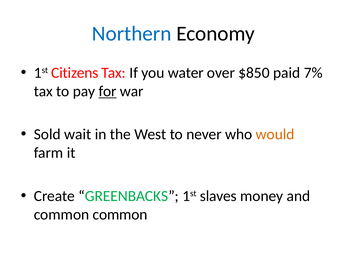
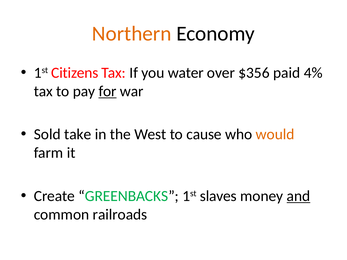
Northern colour: blue -> orange (132, 34)
$850: $850 -> $356 (254, 73)
7%: 7% -> 4% (313, 73)
wait: wait -> take (78, 135)
never: never -> cause (204, 135)
and underline: none -> present (298, 196)
common common: common -> railroads (120, 215)
